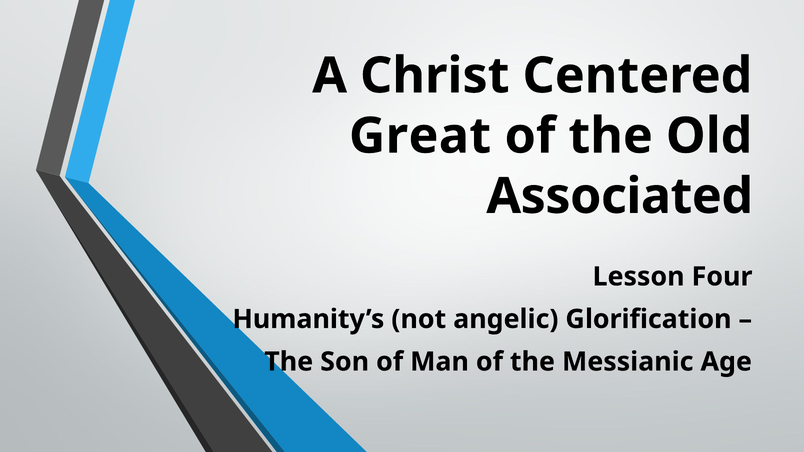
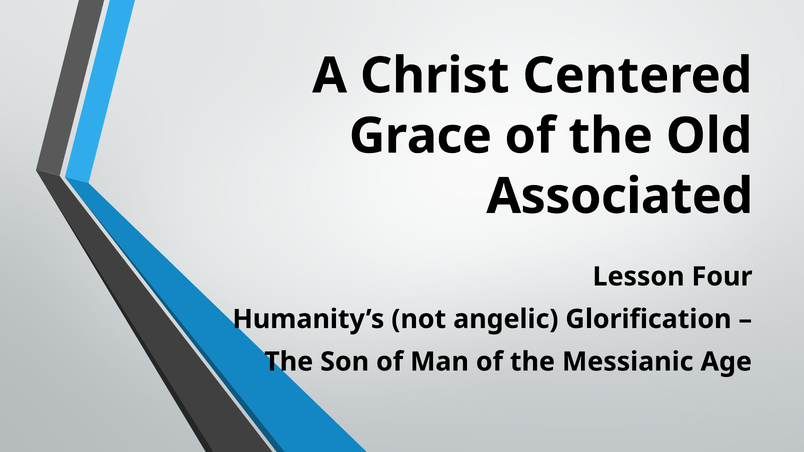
Great: Great -> Grace (420, 136)
